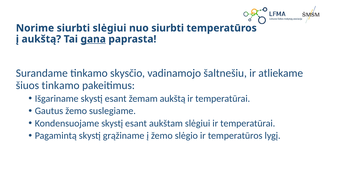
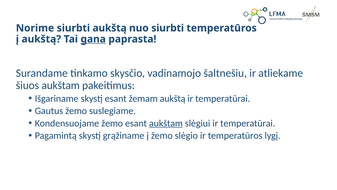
siurbti slėgiui: slėgiui -> aukštą (110, 28)
šiuos tinkamo: tinkamo -> aukštam (61, 85)
Kondensuojame skystį: skystį -> žemo (112, 123)
aukštam underline: none -> present (166, 123)
